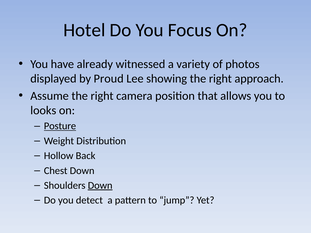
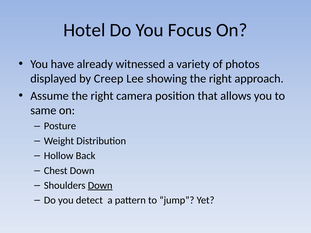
Proud: Proud -> Creep (109, 79)
looks: looks -> same (43, 110)
Posture underline: present -> none (60, 126)
